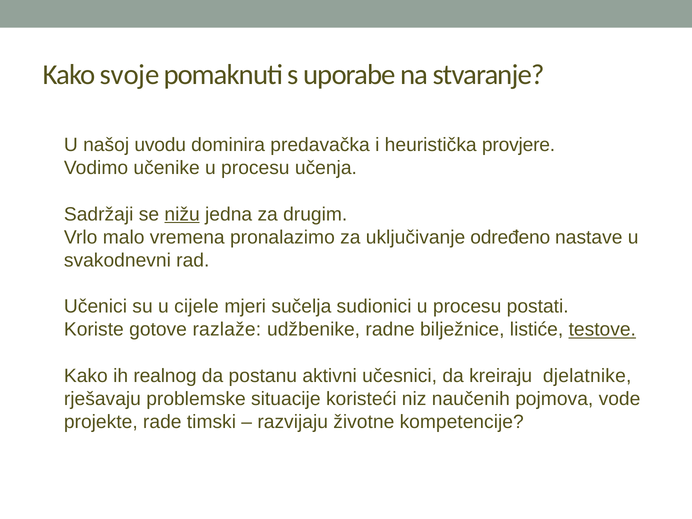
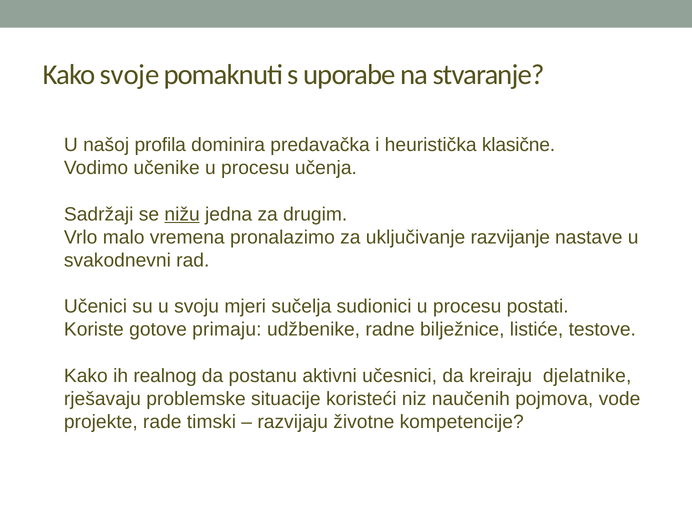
uvodu: uvodu -> profila (160, 145)
provjere: provjere -> klasične (519, 145)
određeno: određeno -> razvijanje (510, 237)
cijele: cijele -> svoju (197, 306)
razlaže: razlaže -> primaju (227, 330)
testove underline: present -> none (602, 330)
